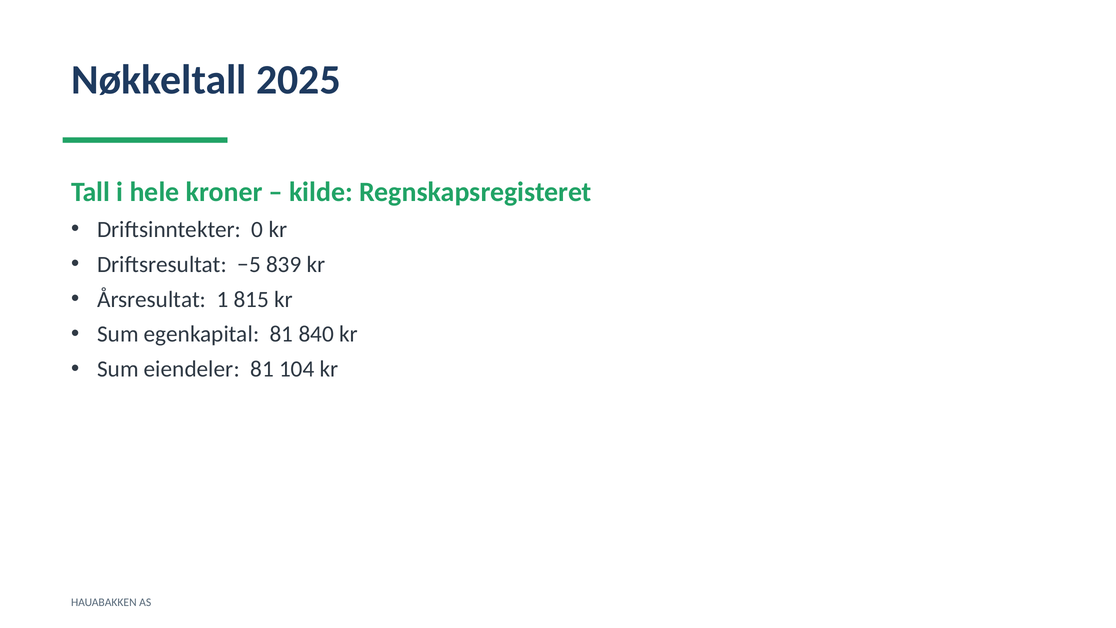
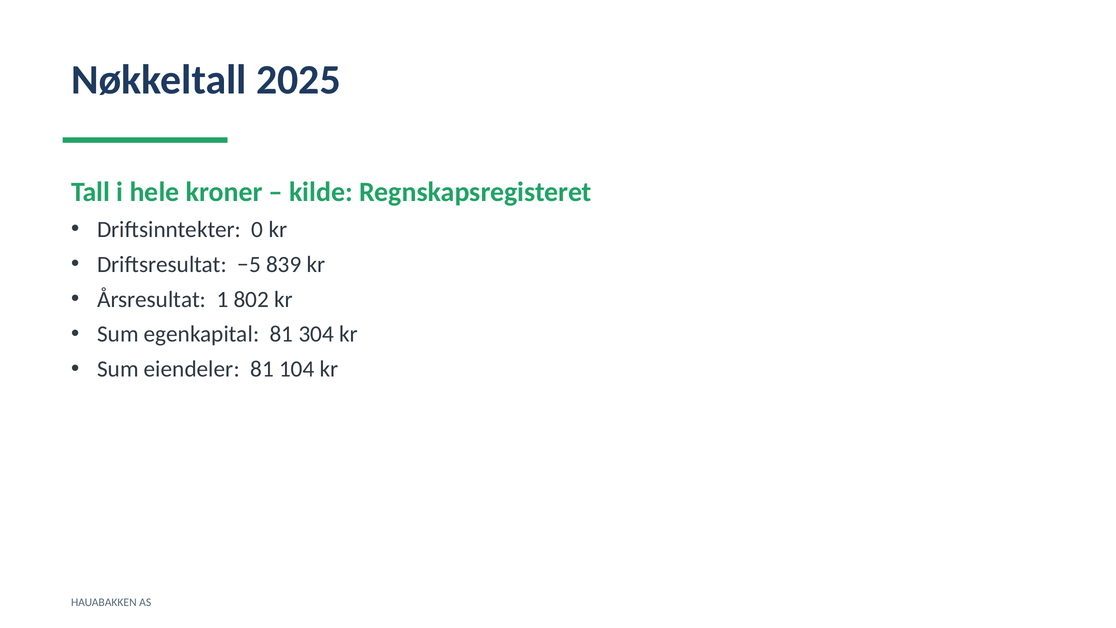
815: 815 -> 802 (251, 299)
840: 840 -> 304 (316, 334)
